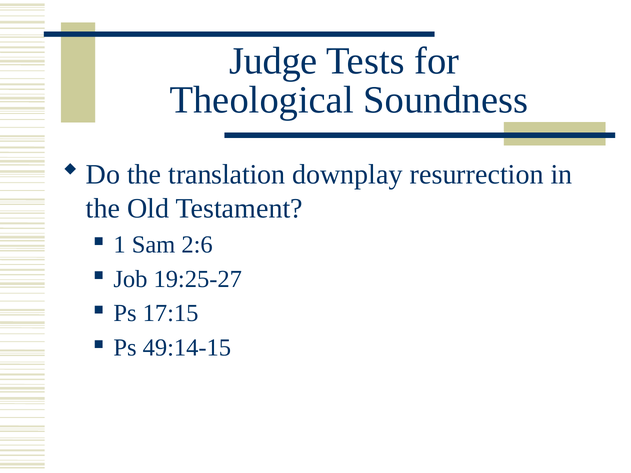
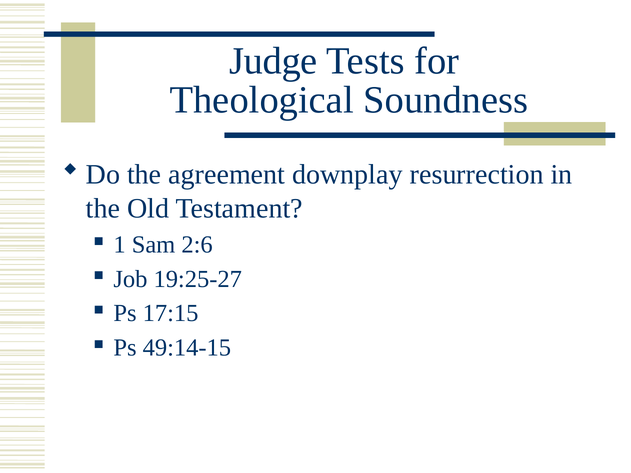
translation: translation -> agreement (227, 175)
